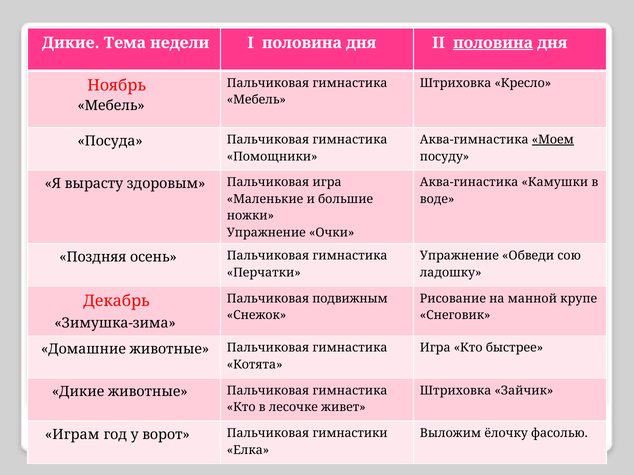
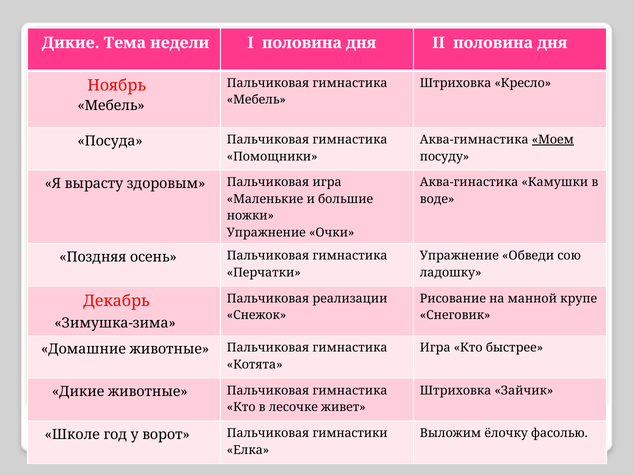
половина underline: present -> none (493, 43)
подвижным: подвижным -> реализации (350, 299)
Играм: Играм -> Школе (72, 435)
